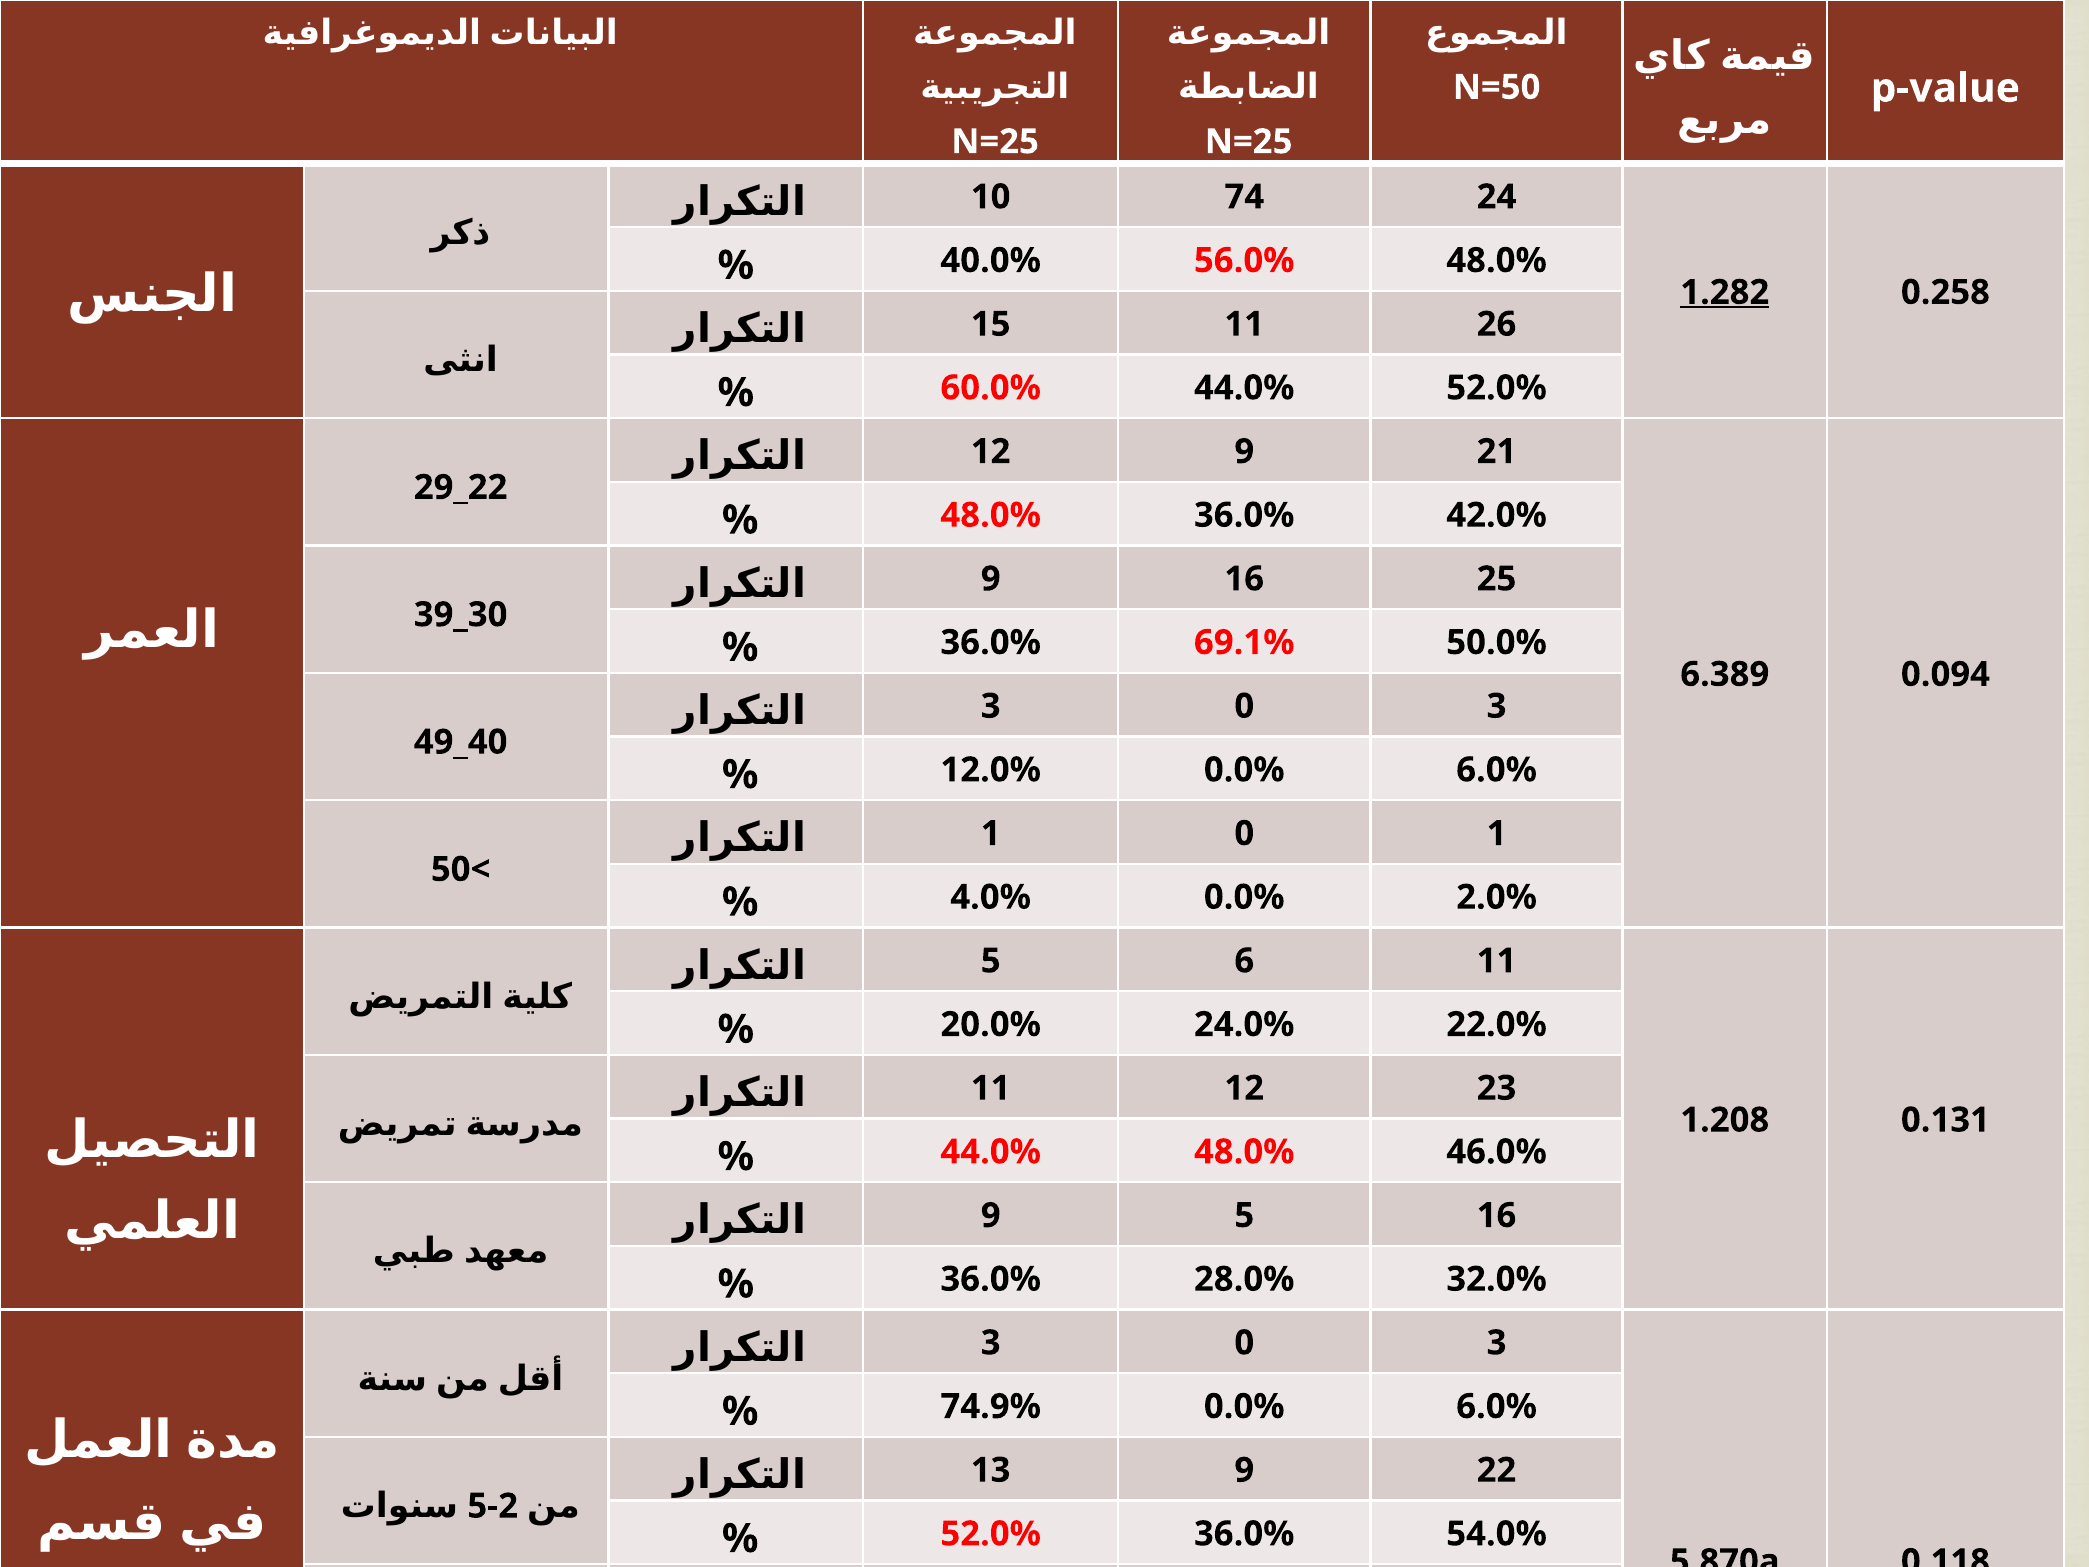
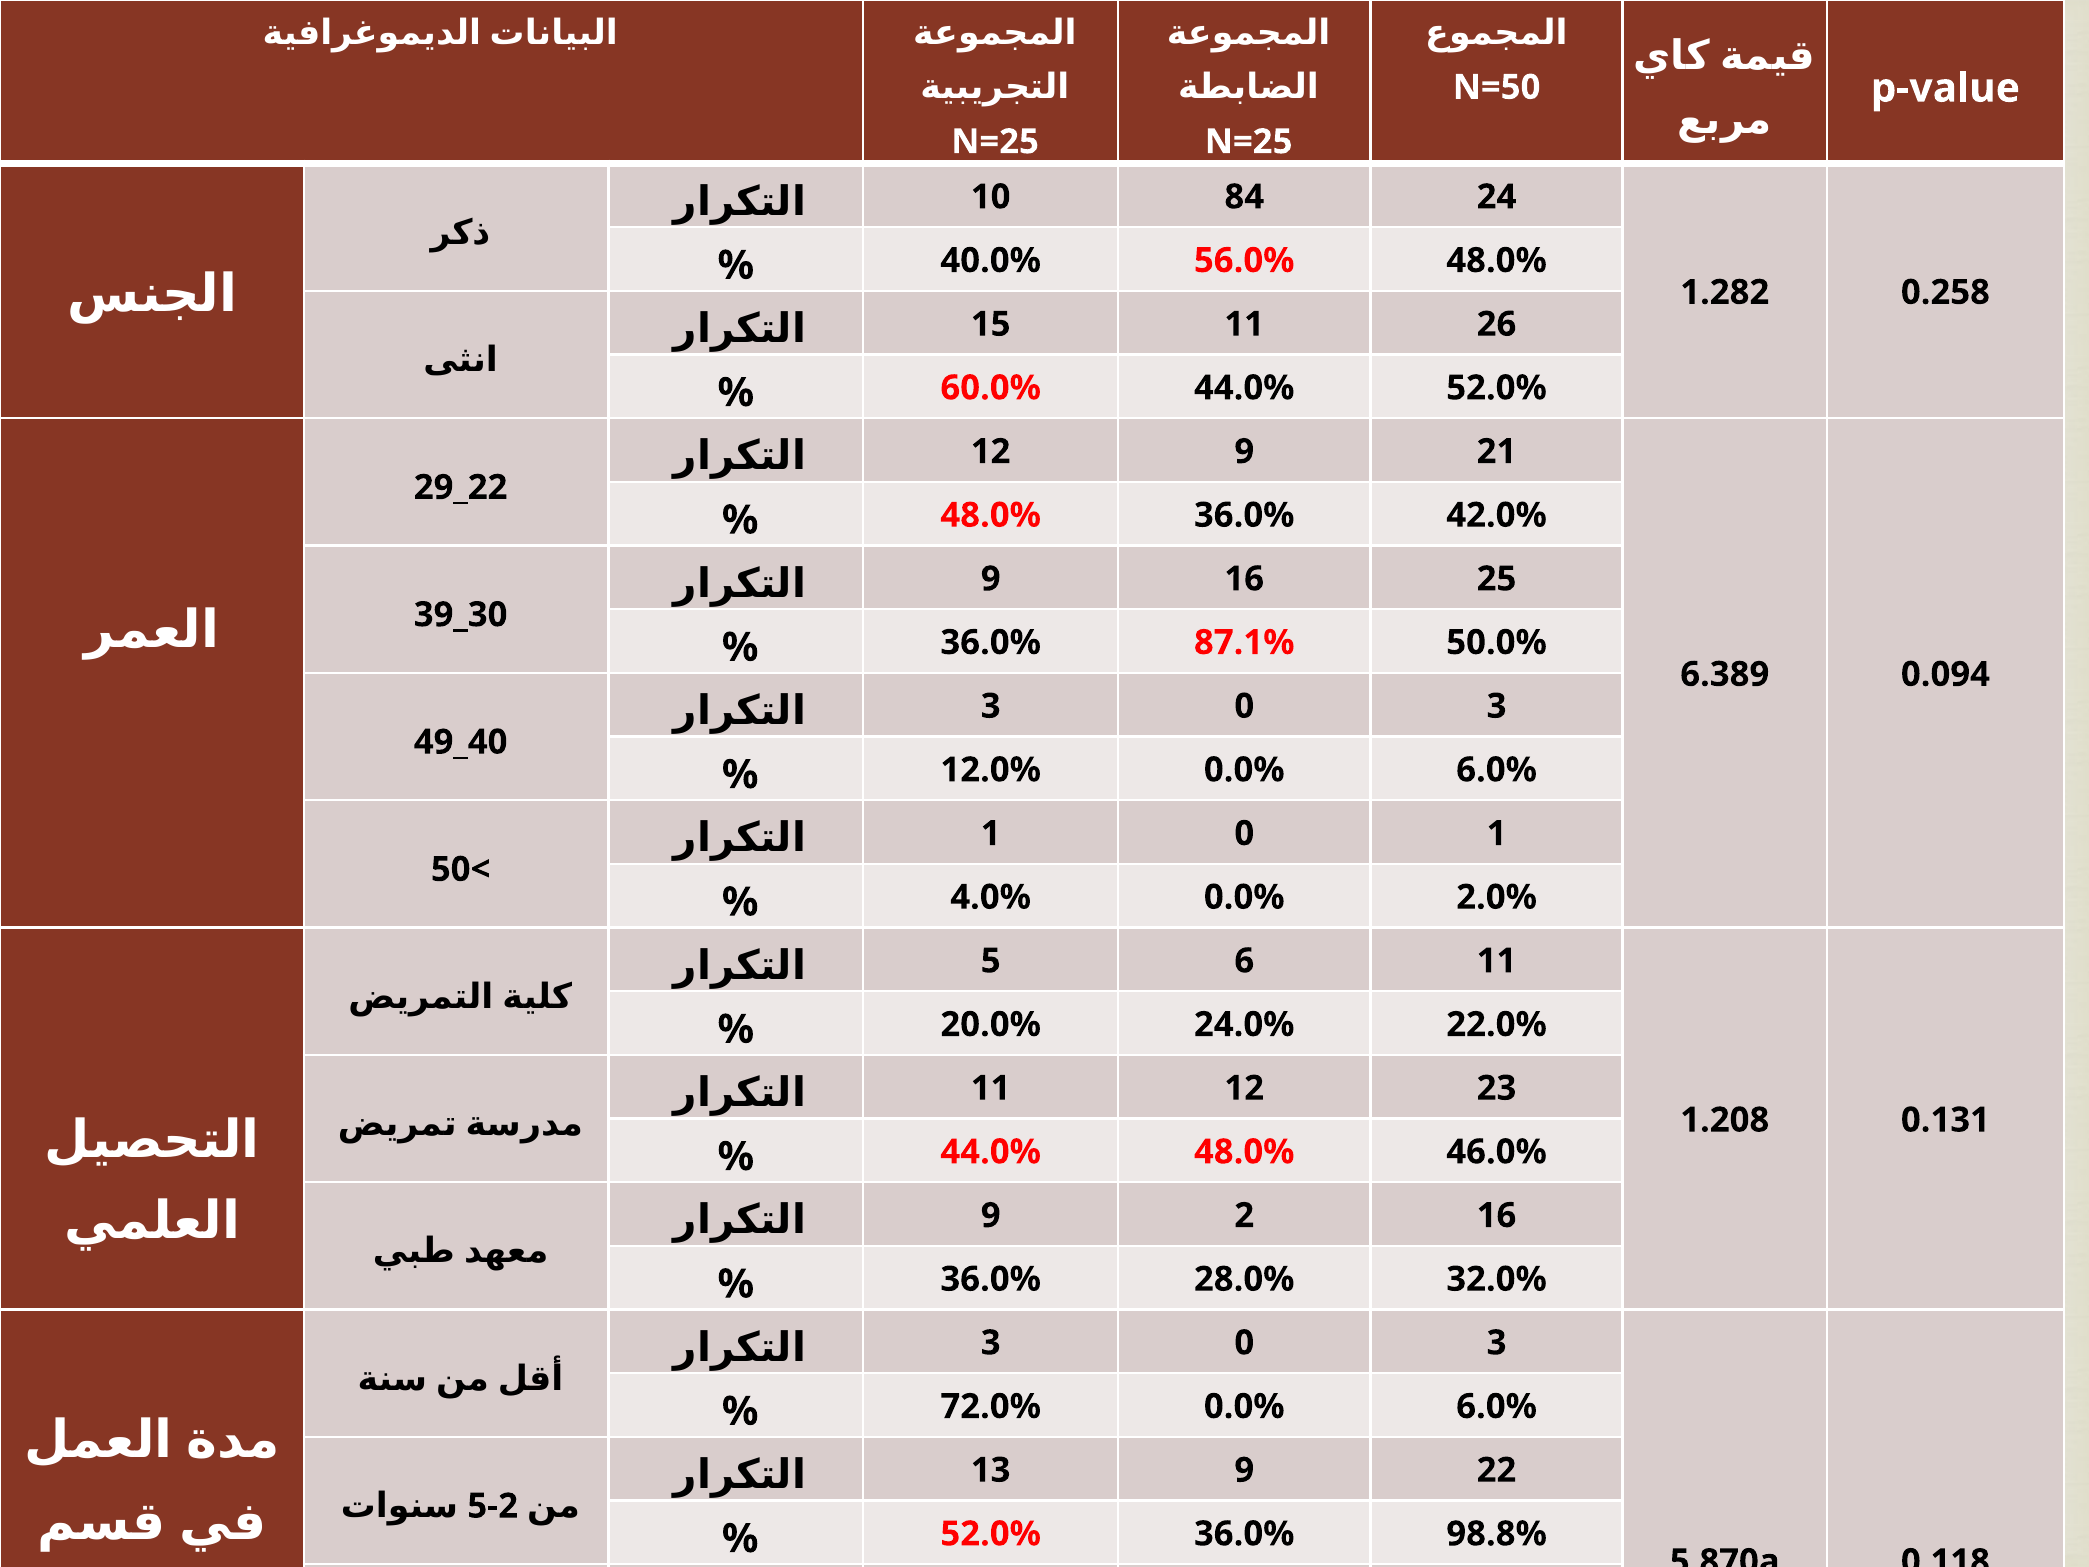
74: 74 -> 84 (1244, 197)
1.282 underline: present -> none (1725, 292)
69.1%: 69.1% -> 87.1% (1244, 642)
9 5: 5 -> 2 (1244, 1215)
74.9%: 74.9% -> 72.0% (991, 1406)
54.0%: 54.0% -> 98.8% (1497, 1534)
